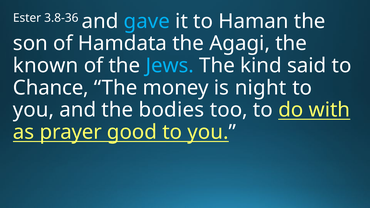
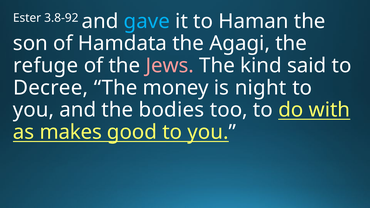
3.8-36: 3.8-36 -> 3.8-92 (61, 18)
known: known -> refuge (46, 66)
Jews colour: light blue -> pink (170, 66)
Chance: Chance -> Decree (51, 88)
prayer: prayer -> makes (71, 132)
